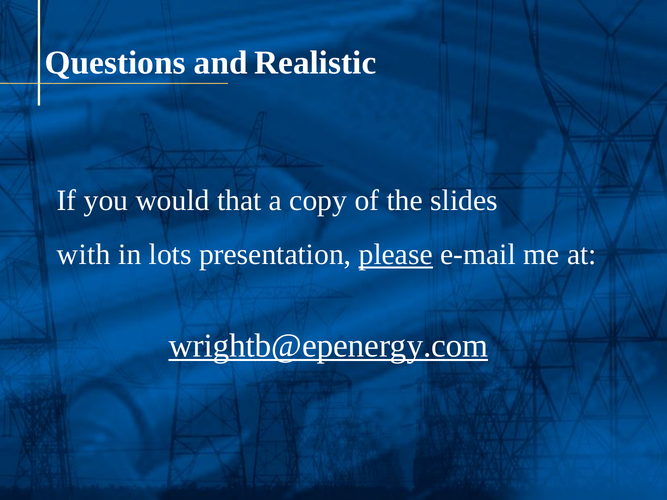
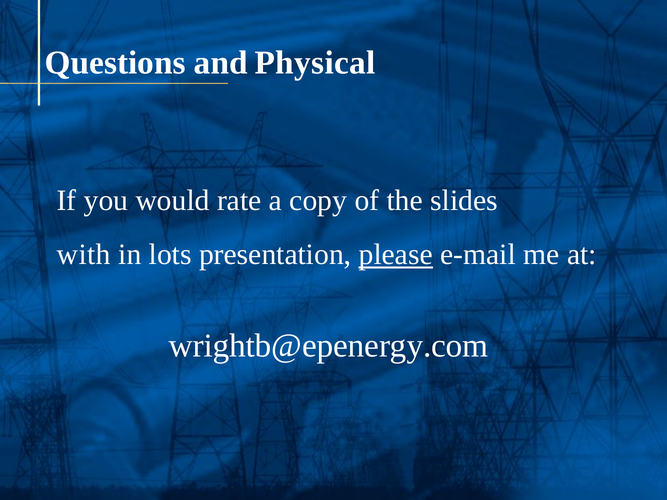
Realistic: Realistic -> Physical (315, 63)
that: that -> rate (239, 201)
wrightb@epenergy.com underline: present -> none (329, 346)
